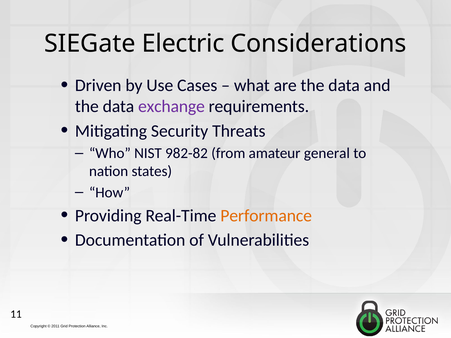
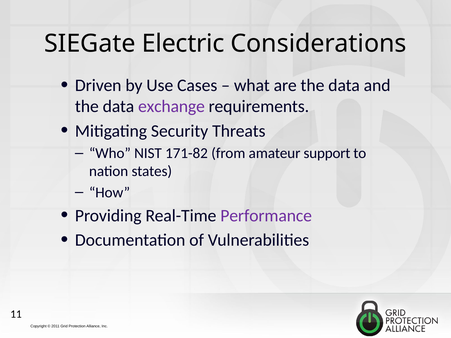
982-82: 982-82 -> 171-82 (187, 153)
general: general -> support (327, 153)
Performance colour: orange -> purple (266, 216)
